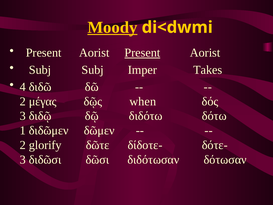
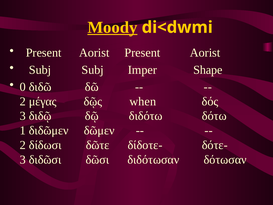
Present underline: present -> none (142, 53)
Takes: Takes -> Shape (208, 70)
4: 4 -> 0 (23, 87)
glorify: glorify -> δίδωσι (45, 145)
